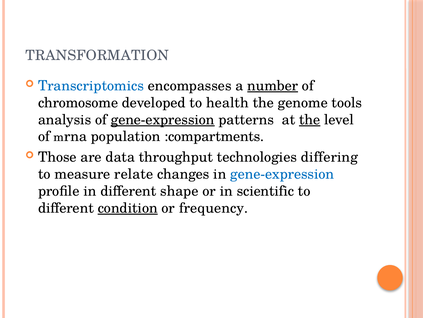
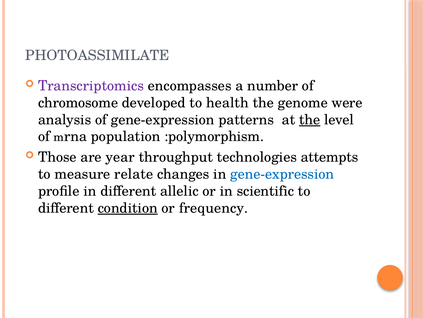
TRANSFORMATION: TRANSFORMATION -> PHOTOASSIMILATE (97, 55)
Transcriptomics colour: blue -> purple (91, 86)
number underline: present -> none (273, 86)
tools: tools -> were (347, 102)
gene-expression underline: present -> none (163, 119)
:compartments: :compartments -> :polymorphism (214, 136)
data: data -> year (120, 157)
differing: differing -> attempts (330, 157)
shape: shape -> allelic (179, 191)
